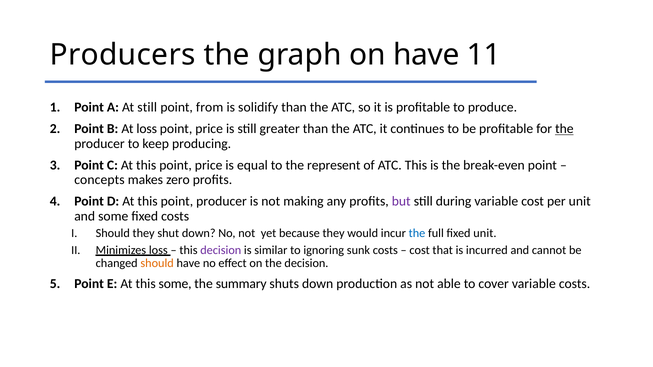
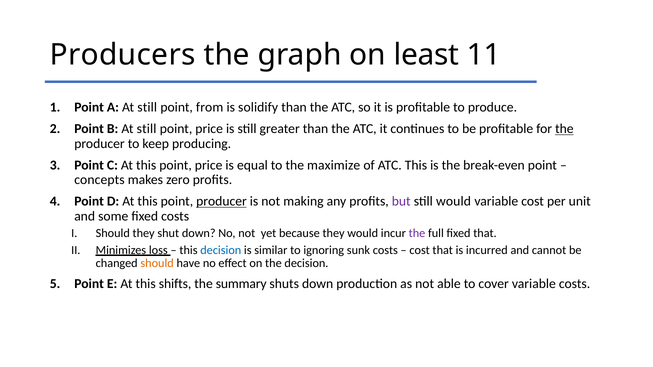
on have: have -> least (426, 55)
B At loss: loss -> still (147, 129)
represent: represent -> maximize (334, 165)
producer underline: none -> present (221, 201)
still during: during -> would (454, 201)
the colour: blue -> purple (417, 234)
fixed unit: unit -> that (485, 234)
decision colour: purple -> blue (221, 250)
this some: some -> shifts (175, 284)
